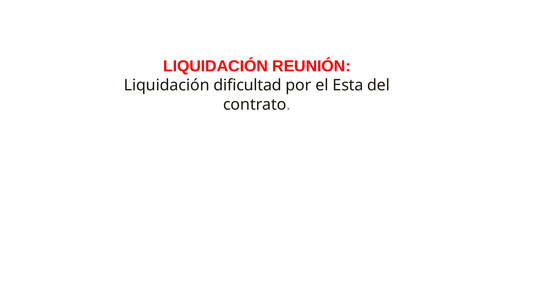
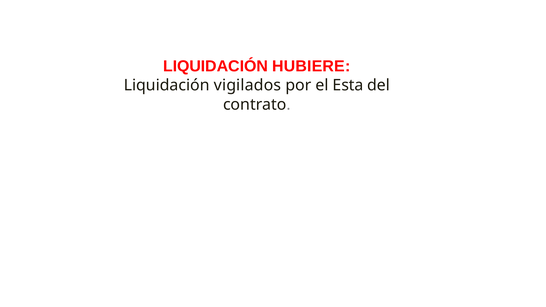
REUNIÓN: REUNIÓN -> HUBIERE (311, 66)
dificultad: dificultad -> vigilados (248, 85)
